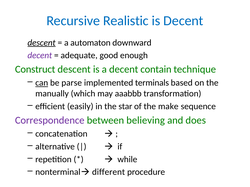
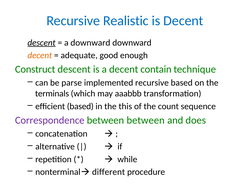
a automaton: automaton -> downward (90, 43)
decent colour: purple -> orange (40, 56)
can underline: present -> none (42, 83)
implemented terminals: terminals -> recursive (152, 83)
manually: manually -> terminals (52, 94)
efficient easily: easily -> based (80, 107)
star: star -> this (125, 107)
make: make -> count (168, 107)
between believing: believing -> between (146, 121)
